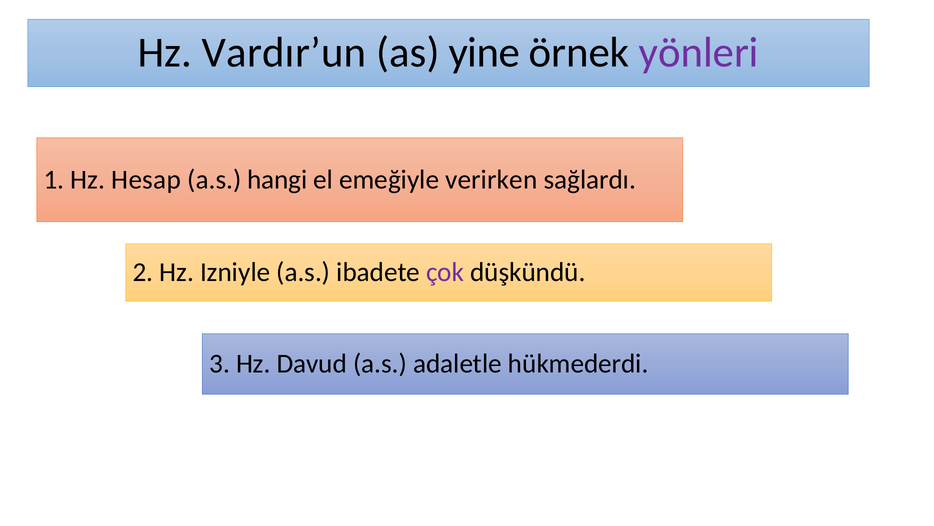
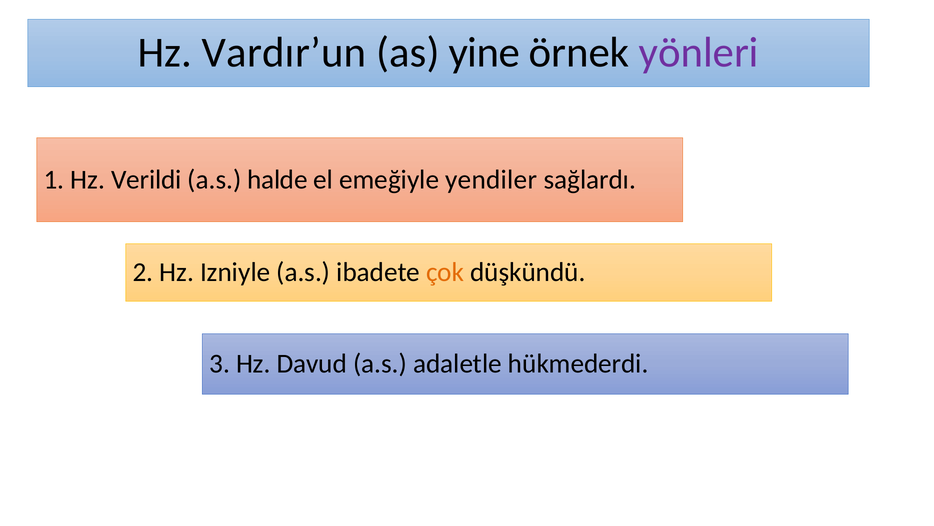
Hesap: Hesap -> Verildi (146, 179)
hangi: hangi -> halde (277, 179)
verirken: verirken -> yendiler (491, 179)
çok colour: purple -> orange (445, 272)
